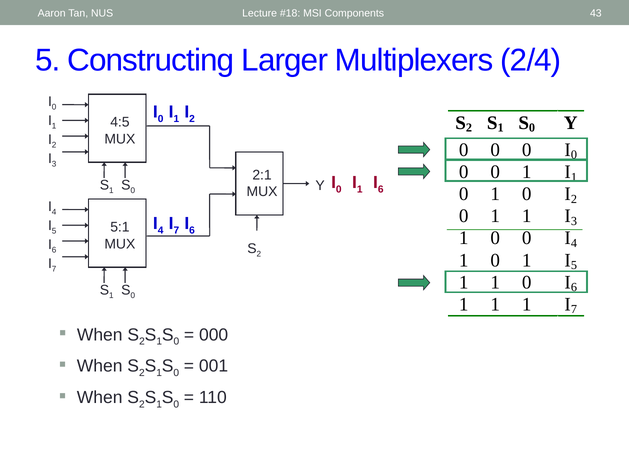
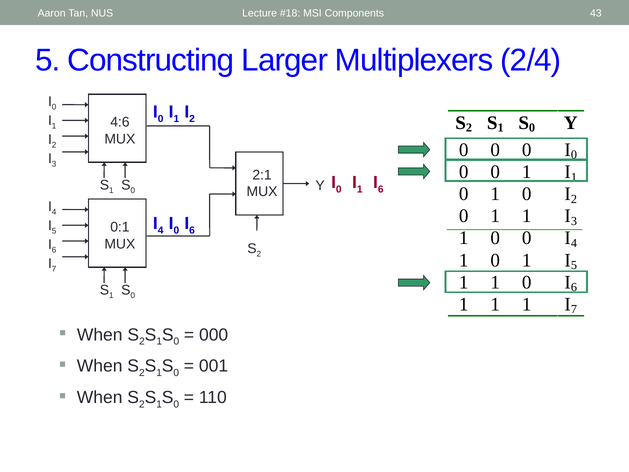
4:5: 4:5 -> 4:6 (120, 122)
7: 7 -> 0 (176, 230)
5:1: 5:1 -> 0:1 (120, 227)
